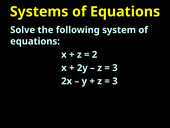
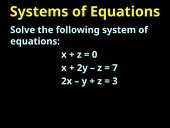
2: 2 -> 0 (95, 54)
3: 3 -> 7 (115, 68)
